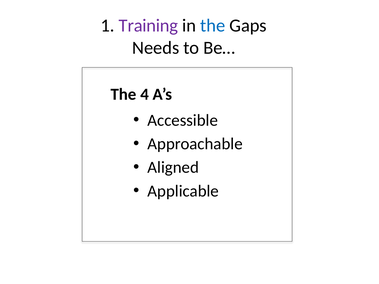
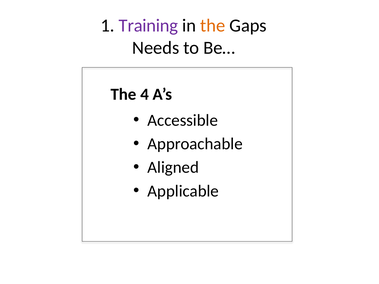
the colour: blue -> orange (213, 26)
